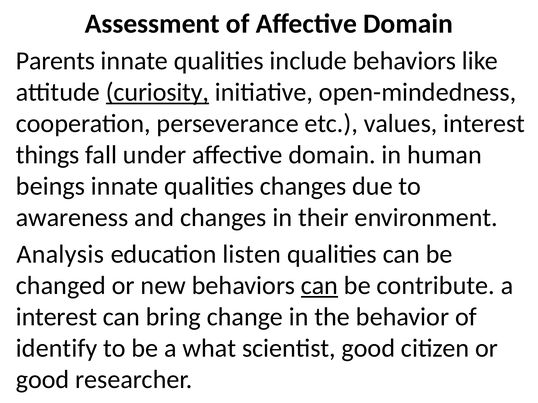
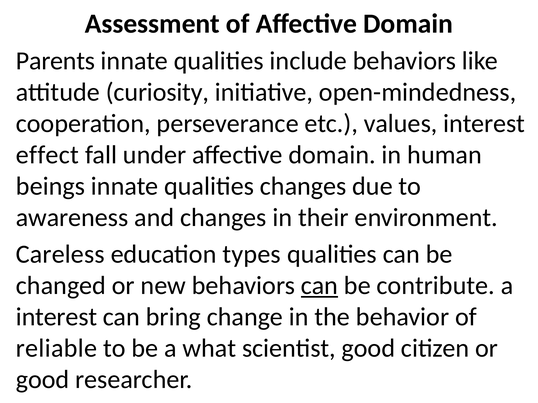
curiosity underline: present -> none (157, 92)
things: things -> effect (47, 155)
Analysis: Analysis -> Careless (60, 255)
listen: listen -> types (252, 255)
identify: identify -> reliable (57, 349)
